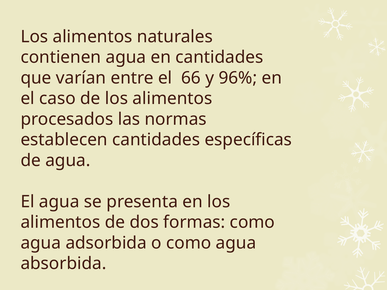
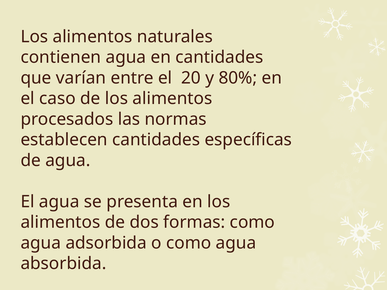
66: 66 -> 20 (191, 78)
96%: 96% -> 80% (238, 78)
